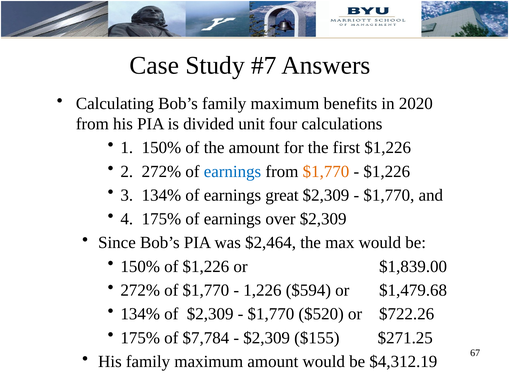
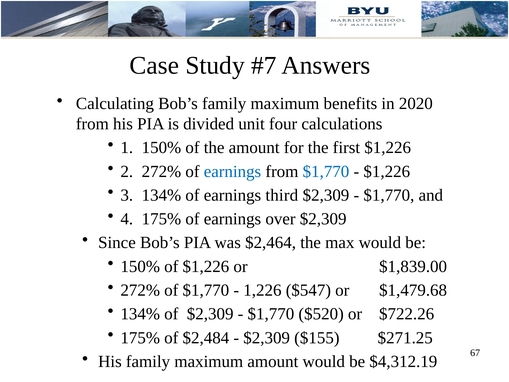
$1,770 colour: orange -> blue (326, 171)
great: great -> third (282, 195)
$594: $594 -> $547 (308, 290)
$7,784: $7,784 -> $2,484 (206, 338)
